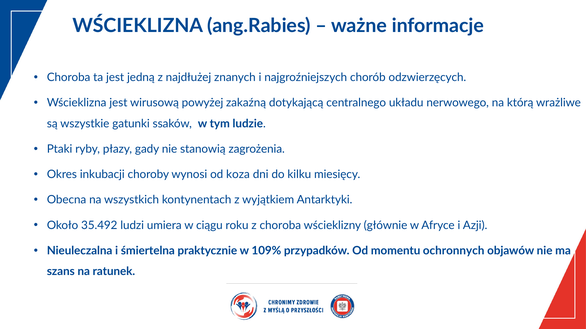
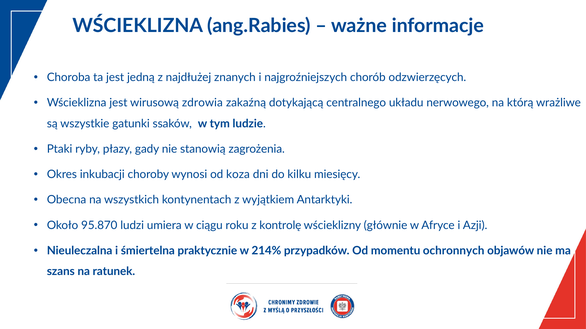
powyżej: powyżej -> zdrowia (202, 103)
35.492: 35.492 -> 95.870 (99, 226)
z choroba: choroba -> kontrolę (280, 226)
109%: 109% -> 214% (266, 251)
